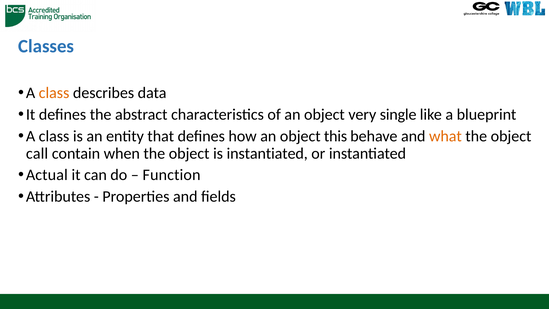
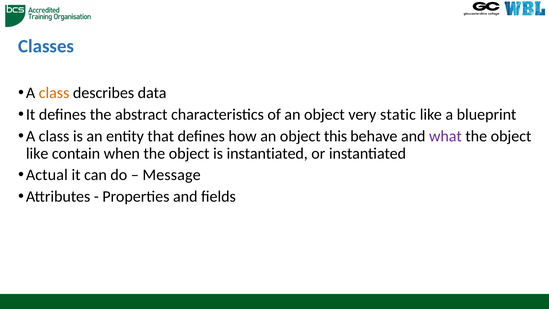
single: single -> static (398, 114)
what colour: orange -> purple (445, 136)
call: call -> like (37, 153)
Function: Function -> Message (172, 175)
